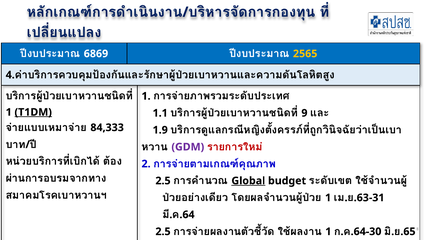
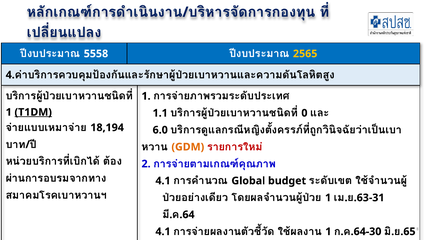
6869: 6869 -> 5558 (96, 54)
9: 9 -> 0 (304, 113)
84,333: 84,333 -> 18,194 (107, 128)
1.9: 1.9 -> 6.0 (160, 130)
GDM colour: purple -> orange (188, 147)
2.5: 2.5 -> 4.1 (163, 181)
Global underline: present -> none (248, 181)
2.5: 2.5 -> 4.1 (163, 232)
